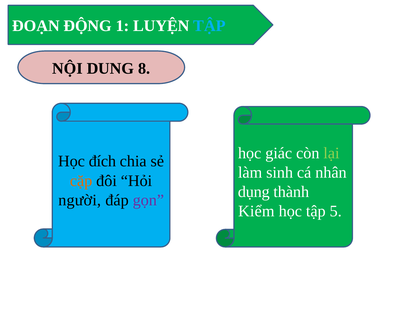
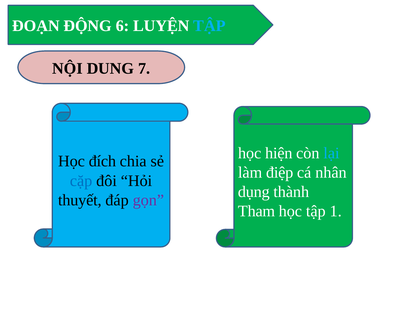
1: 1 -> 6 (122, 26)
8: 8 -> 7 (144, 68)
giác: giác -> hiện (279, 153)
lại colour: light green -> light blue (331, 153)
sinh: sinh -> điệp (280, 173)
cặp colour: orange -> blue (81, 181)
người: người -> thuyết (80, 200)
Kiểm: Kiểm -> Tham (256, 211)
5: 5 -> 1 (336, 211)
